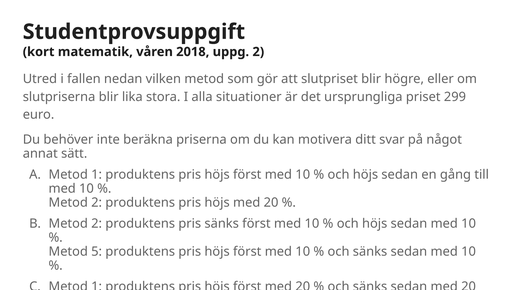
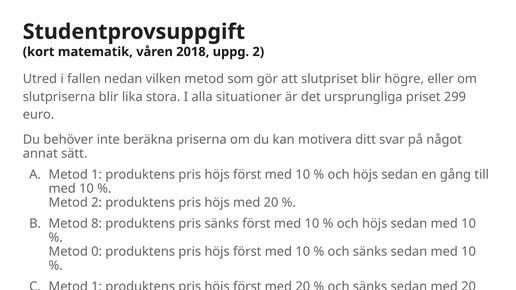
2: 2 -> 8 (97, 224)
5: 5 -> 0 (97, 252)
